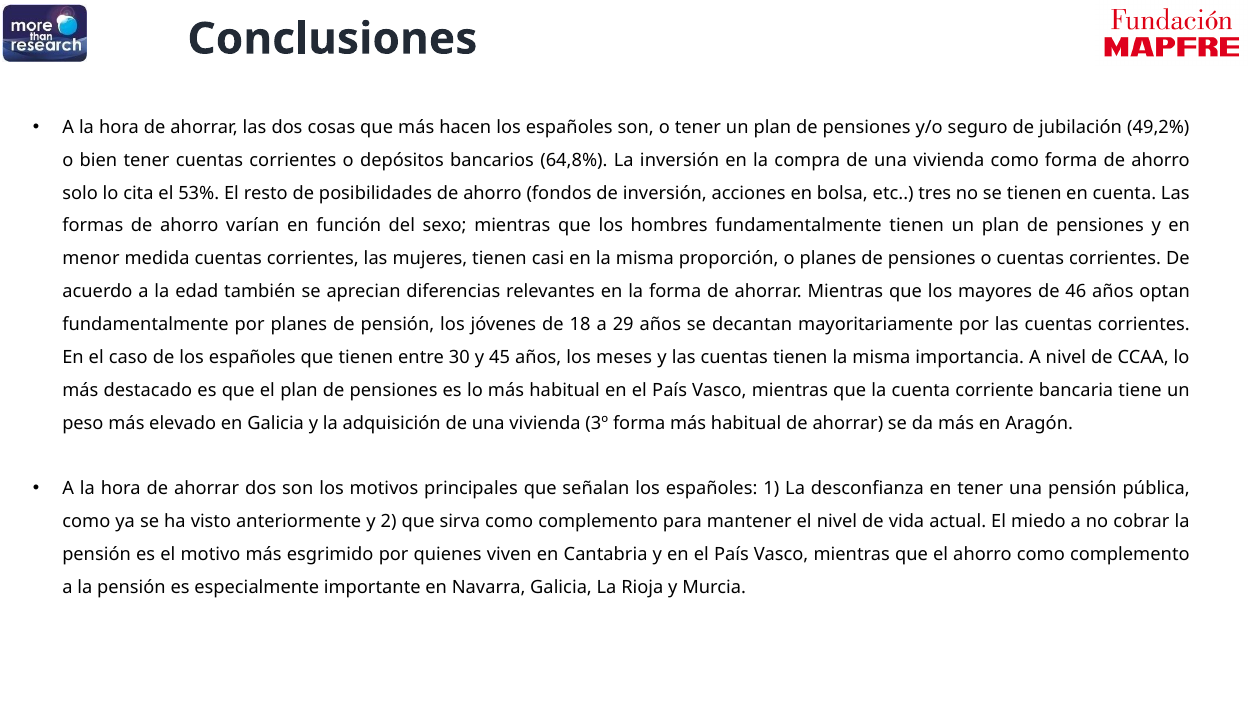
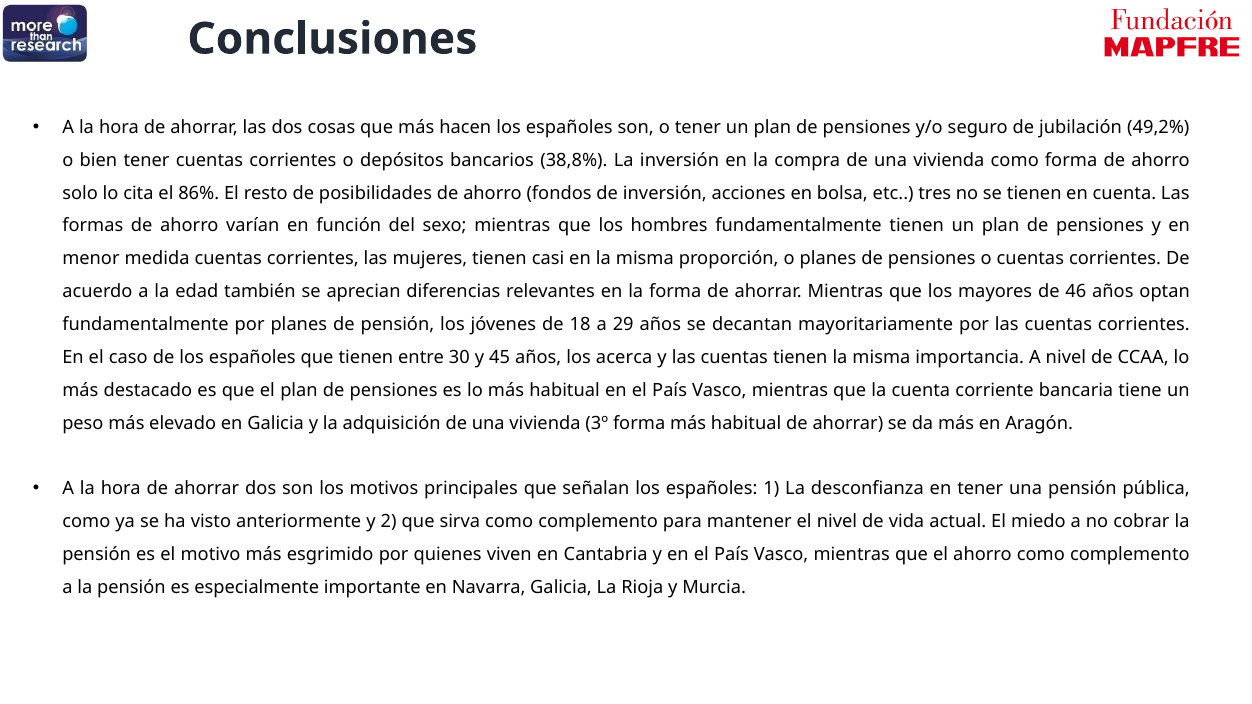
64,8%: 64,8% -> 38,8% (574, 160)
53%: 53% -> 86% (199, 193)
meses: meses -> acerca (624, 357)
